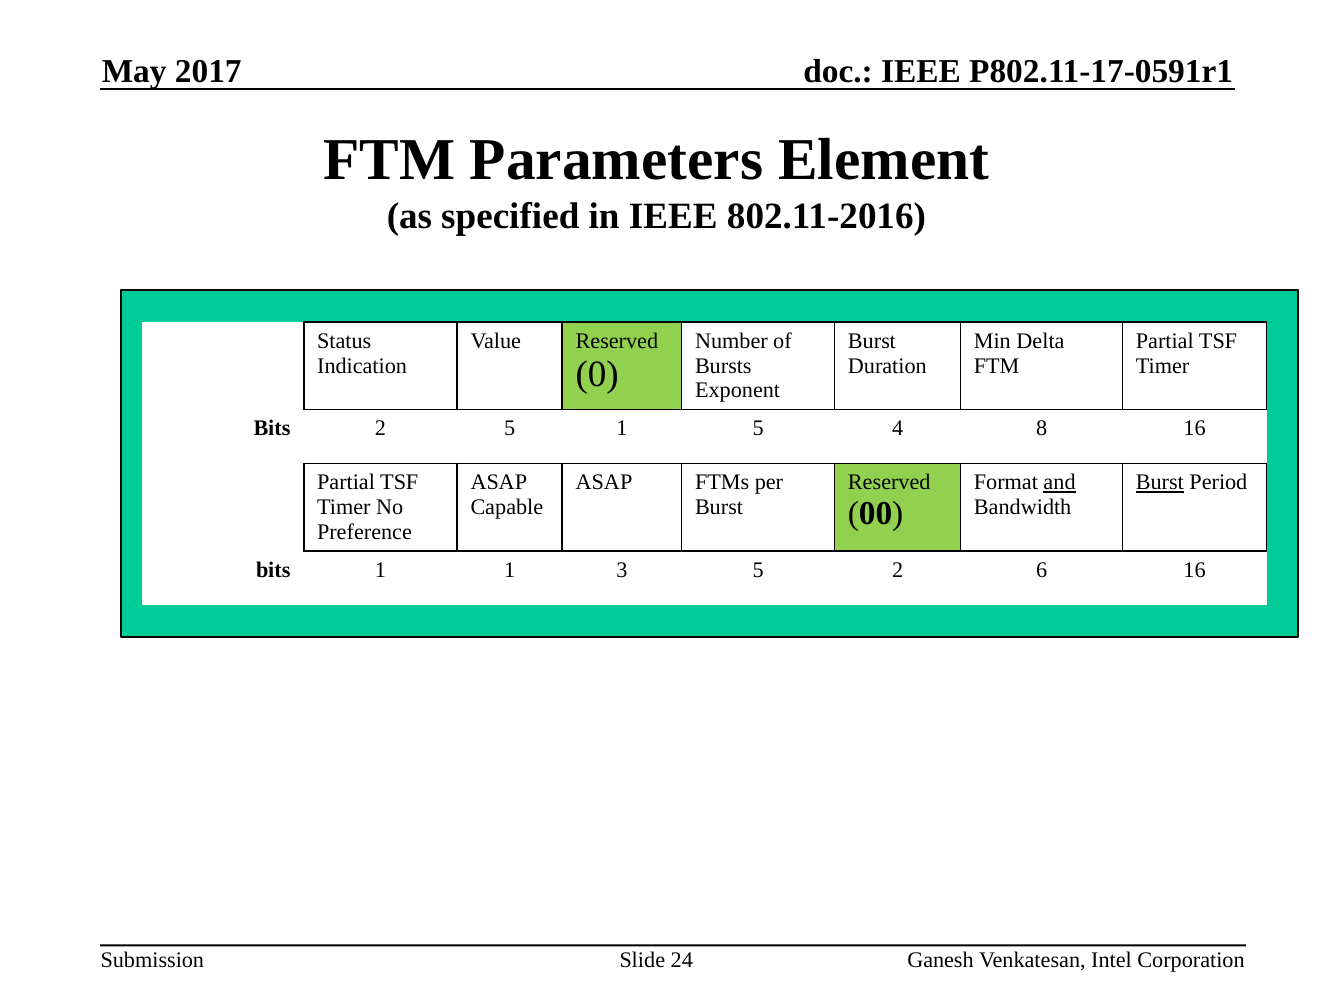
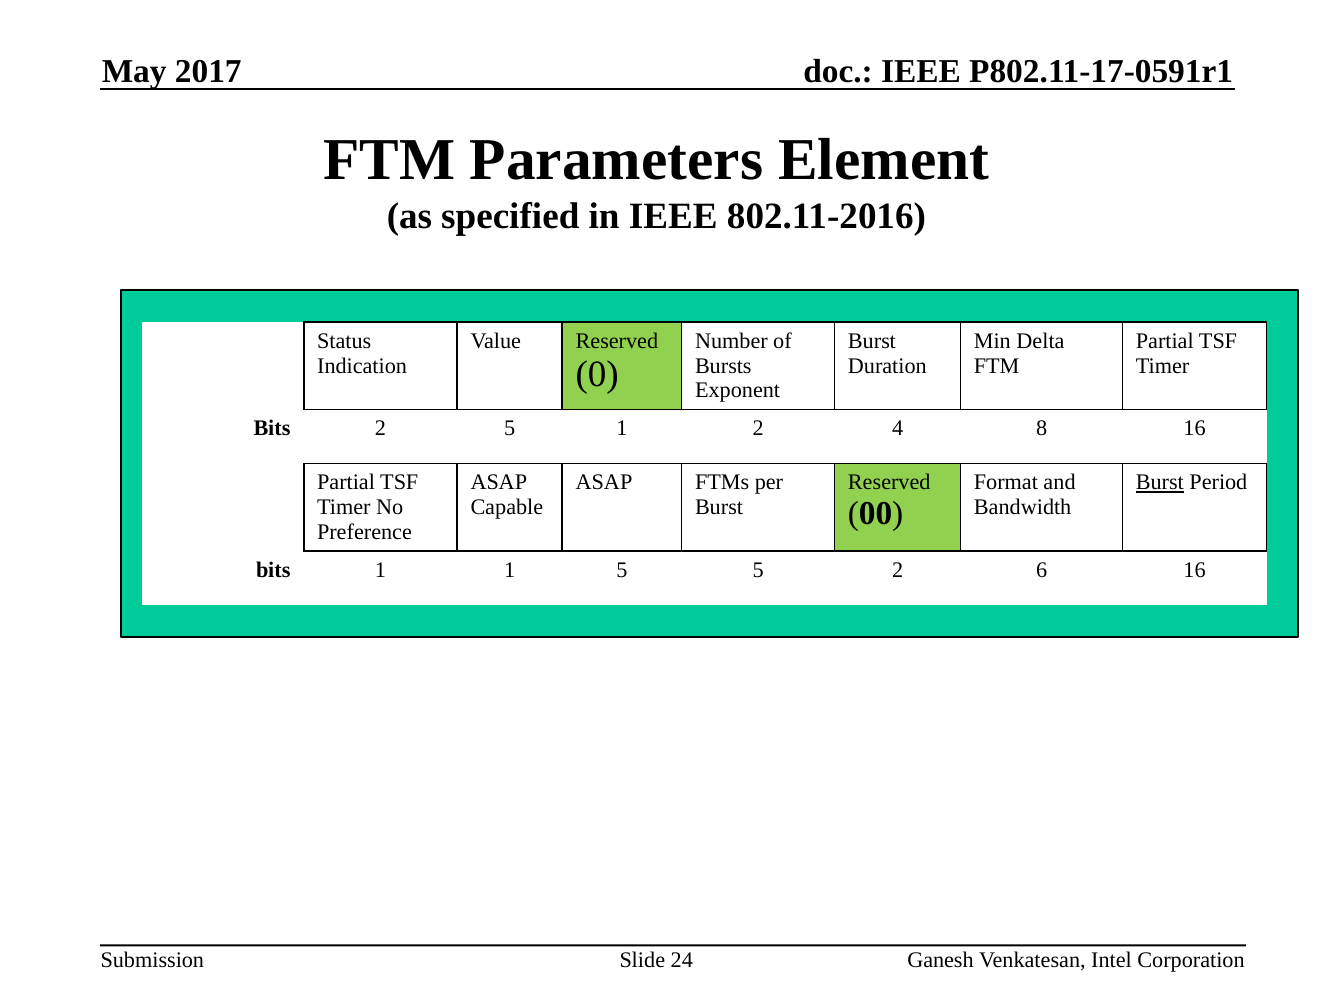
1 5: 5 -> 2 (758, 429)
and underline: present -> none (1060, 483)
1 3: 3 -> 5 (622, 570)
